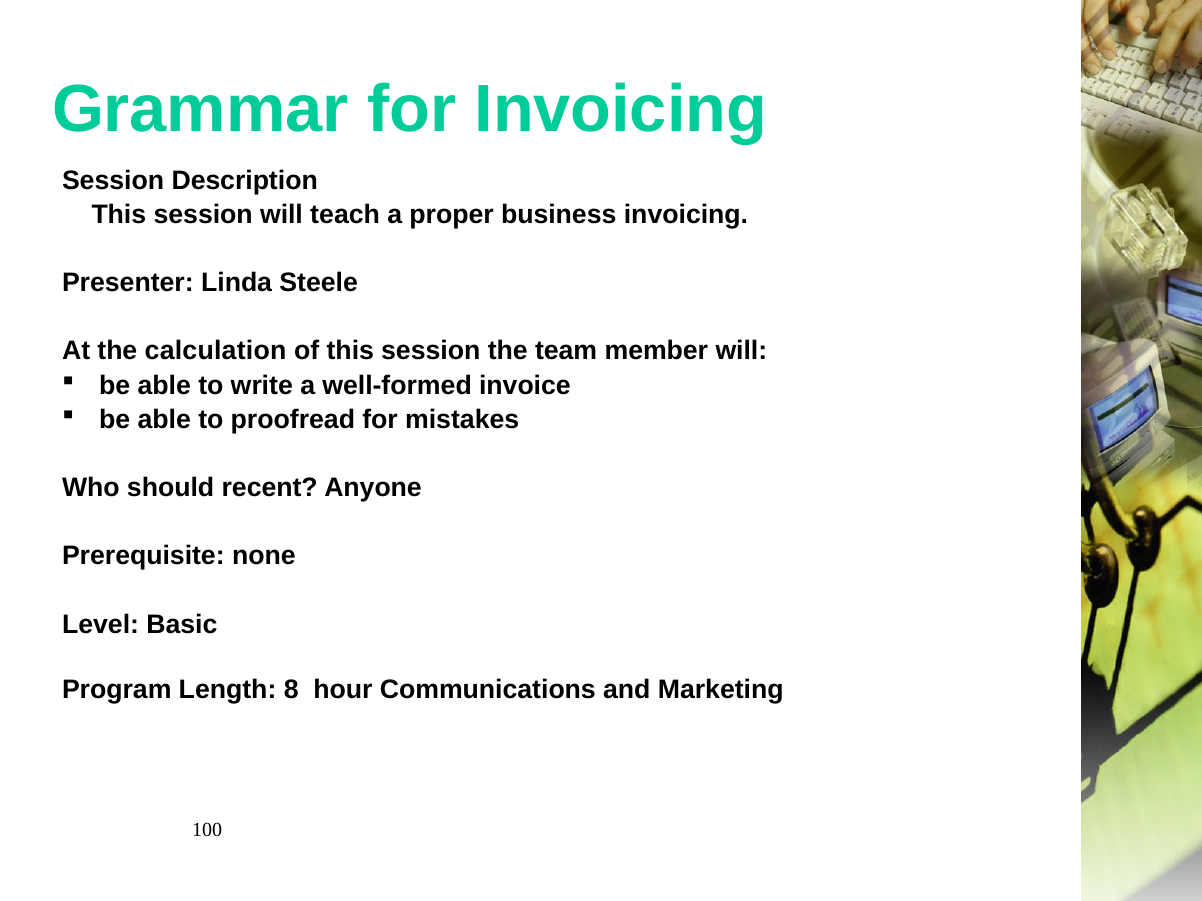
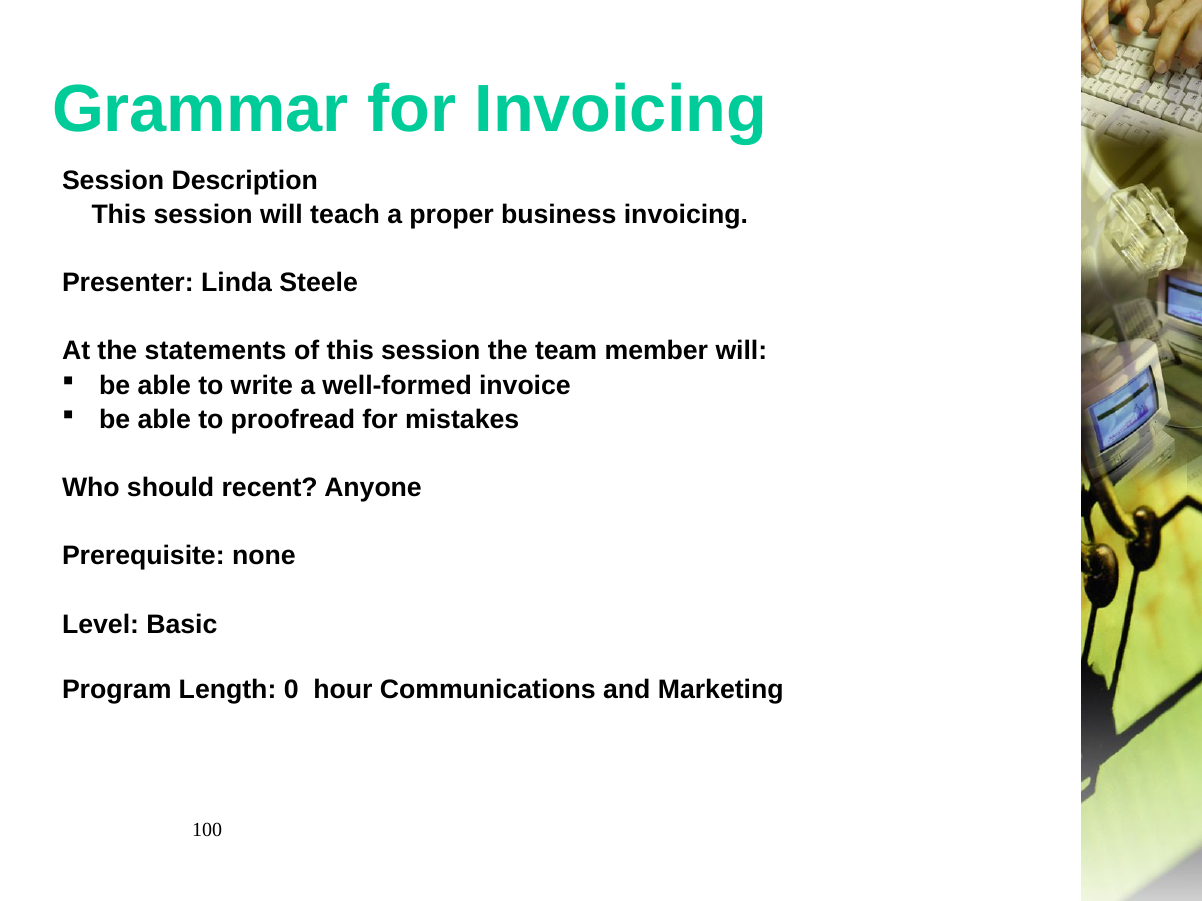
calculation: calculation -> statements (216, 351)
8: 8 -> 0 (291, 690)
